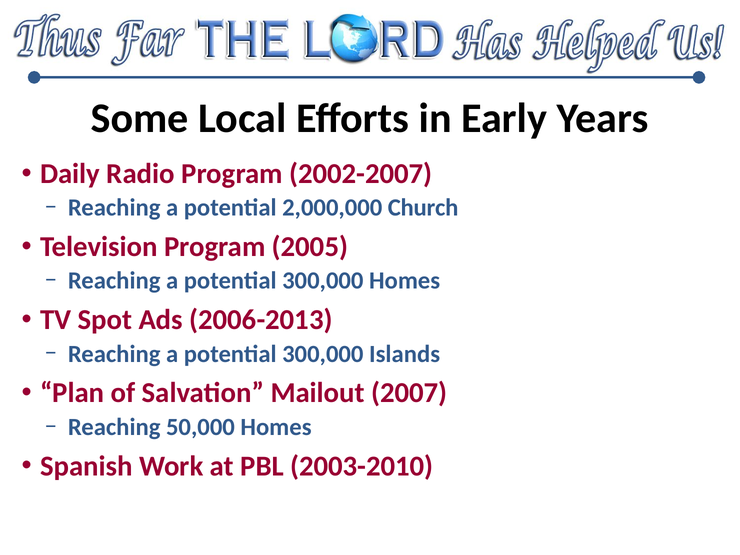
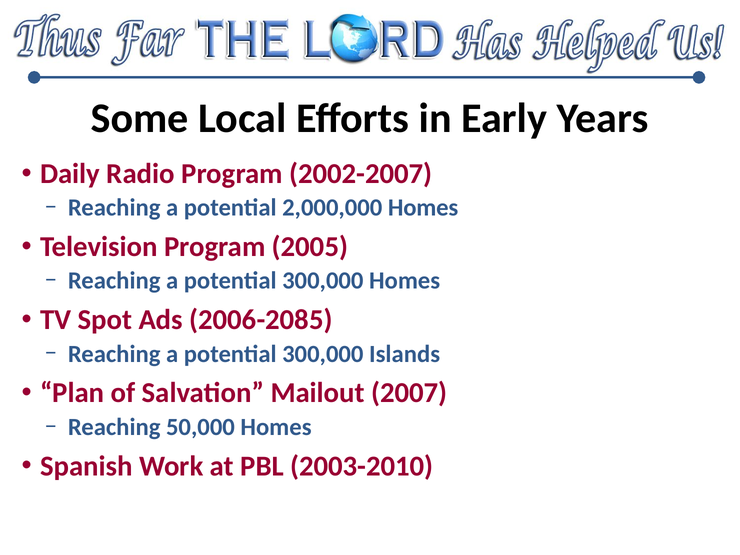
2,000,000 Church: Church -> Homes (423, 208)
2006-2013: 2006-2013 -> 2006-2085 (261, 320)
